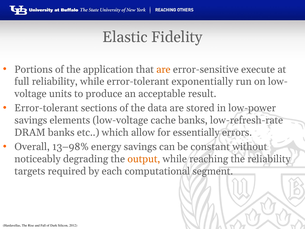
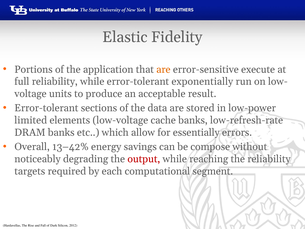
savings: savings -> limited (31, 120)
13–98%: 13–98% -> 13–42% (70, 147)
constant: constant -> compose (210, 147)
output colour: orange -> red (144, 159)
